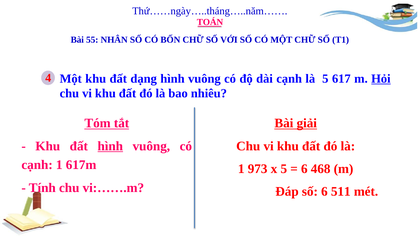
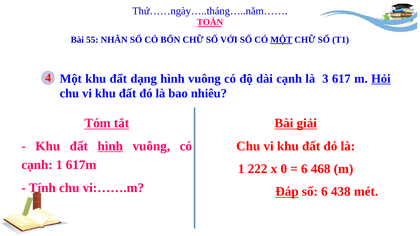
MỘT underline: none -> present (281, 40)
là 5: 5 -> 3 (325, 79)
973: 973 -> 222 (258, 169)
x 5: 5 -> 0 (284, 169)
Đáp underline: none -> present (287, 192)
511: 511 -> 438 (341, 192)
